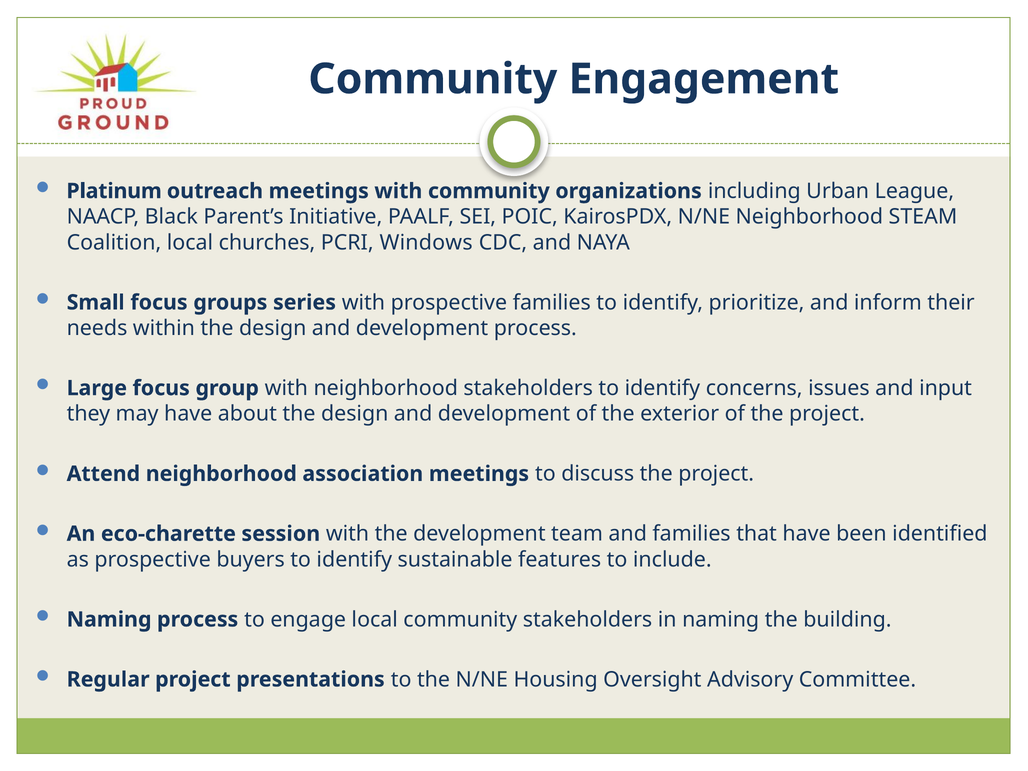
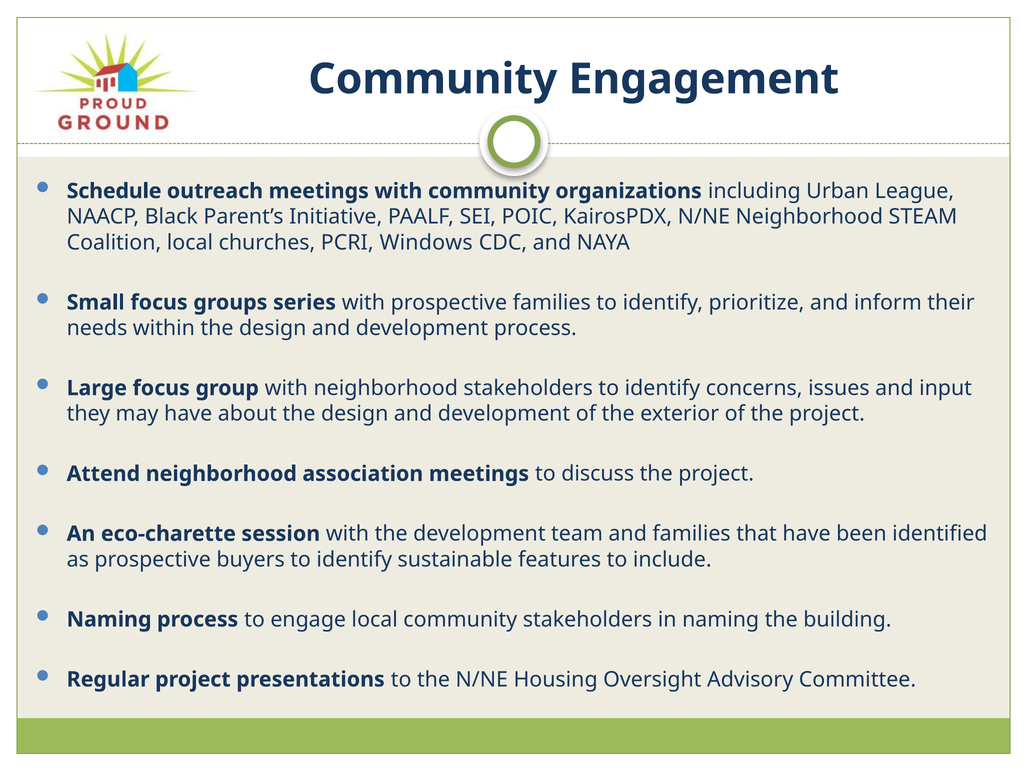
Platinum: Platinum -> Schedule (114, 191)
